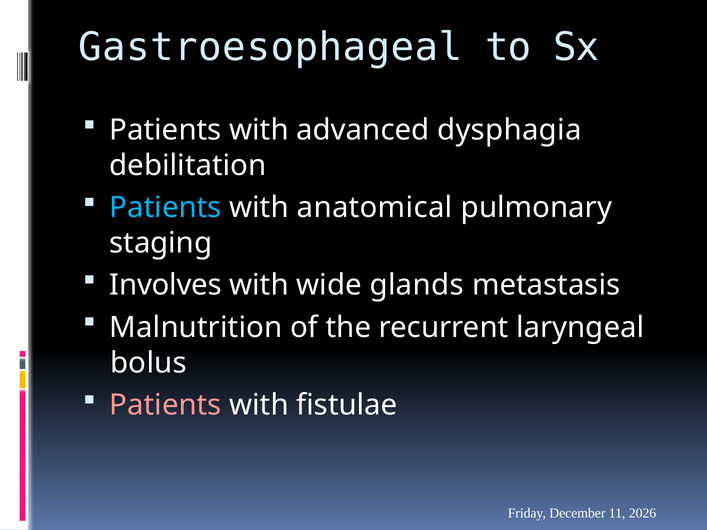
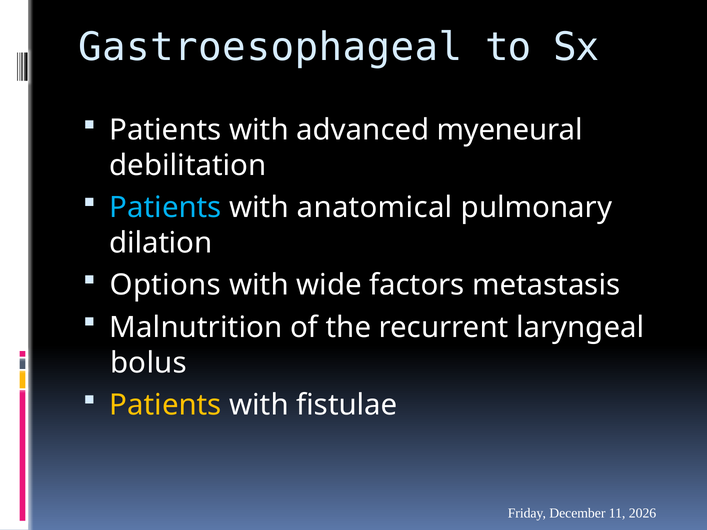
dysphagia: dysphagia -> myeneural (510, 130)
staging: staging -> dilation (161, 243)
Involves: Involves -> Options (165, 285)
glands: glands -> factors (417, 285)
Patients colour: pink -> yellow (166, 405)
